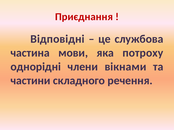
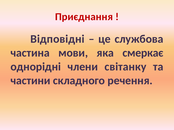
потроху: потроху -> смеркає (143, 53)
вікнами: вікнами -> світанку (125, 67)
